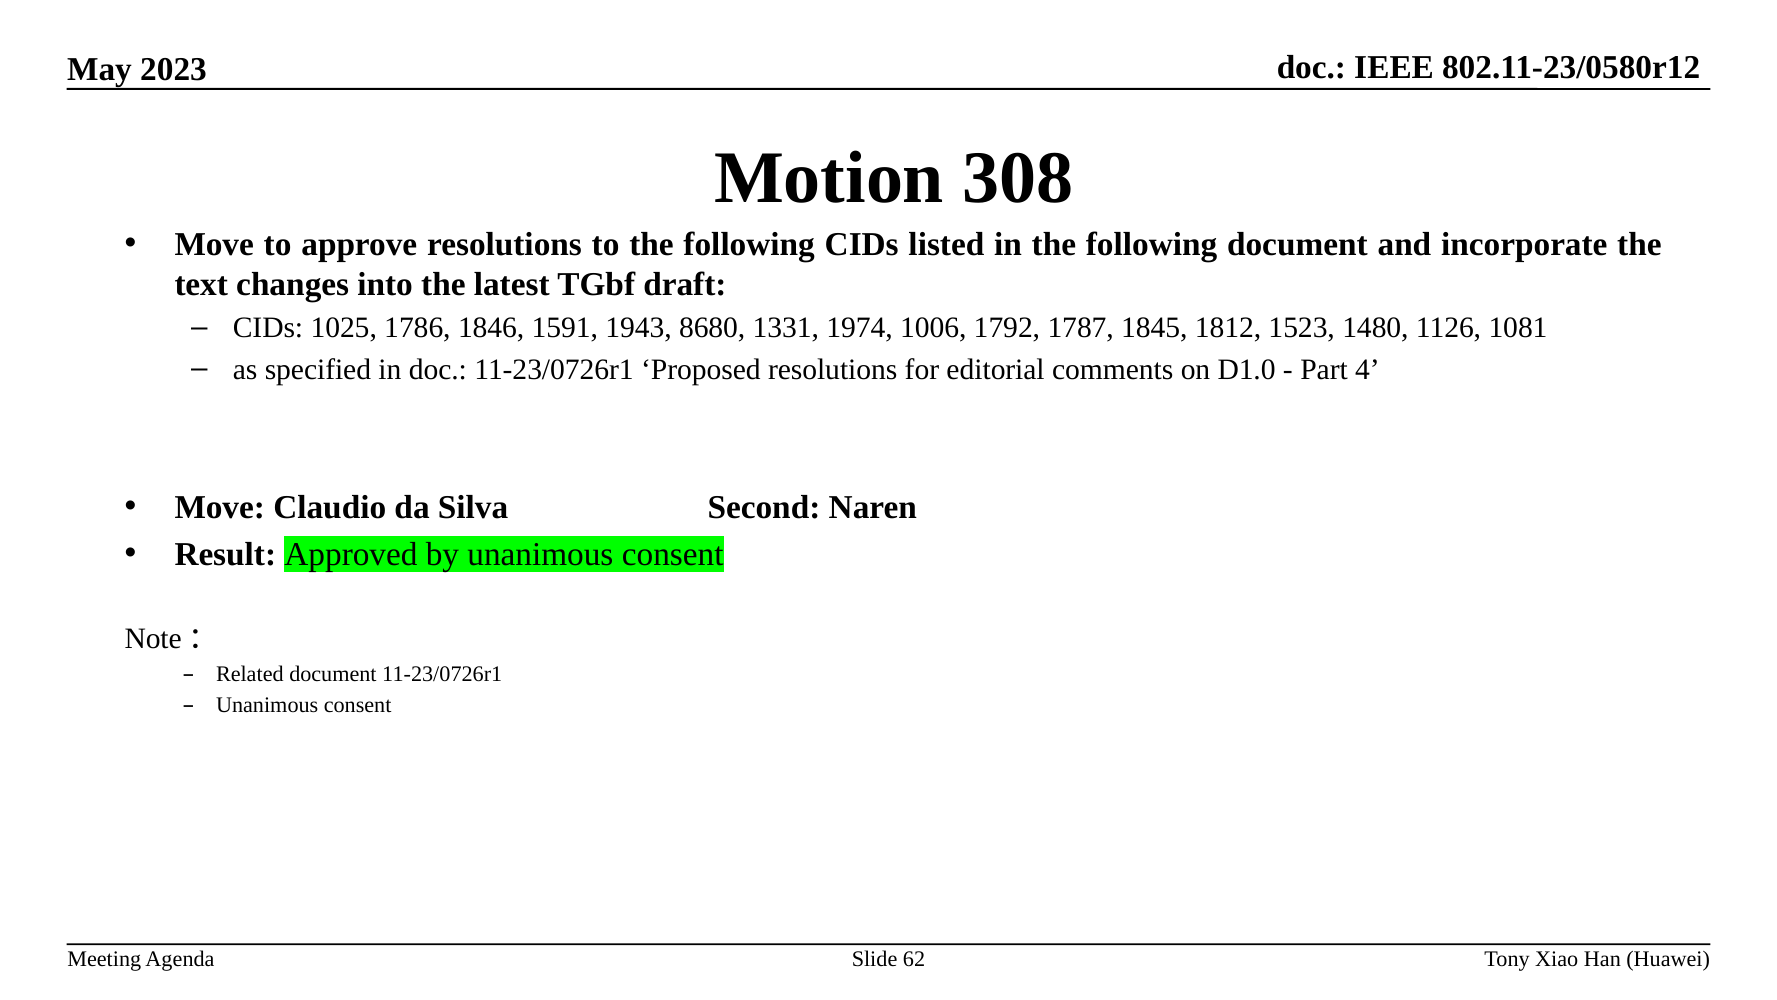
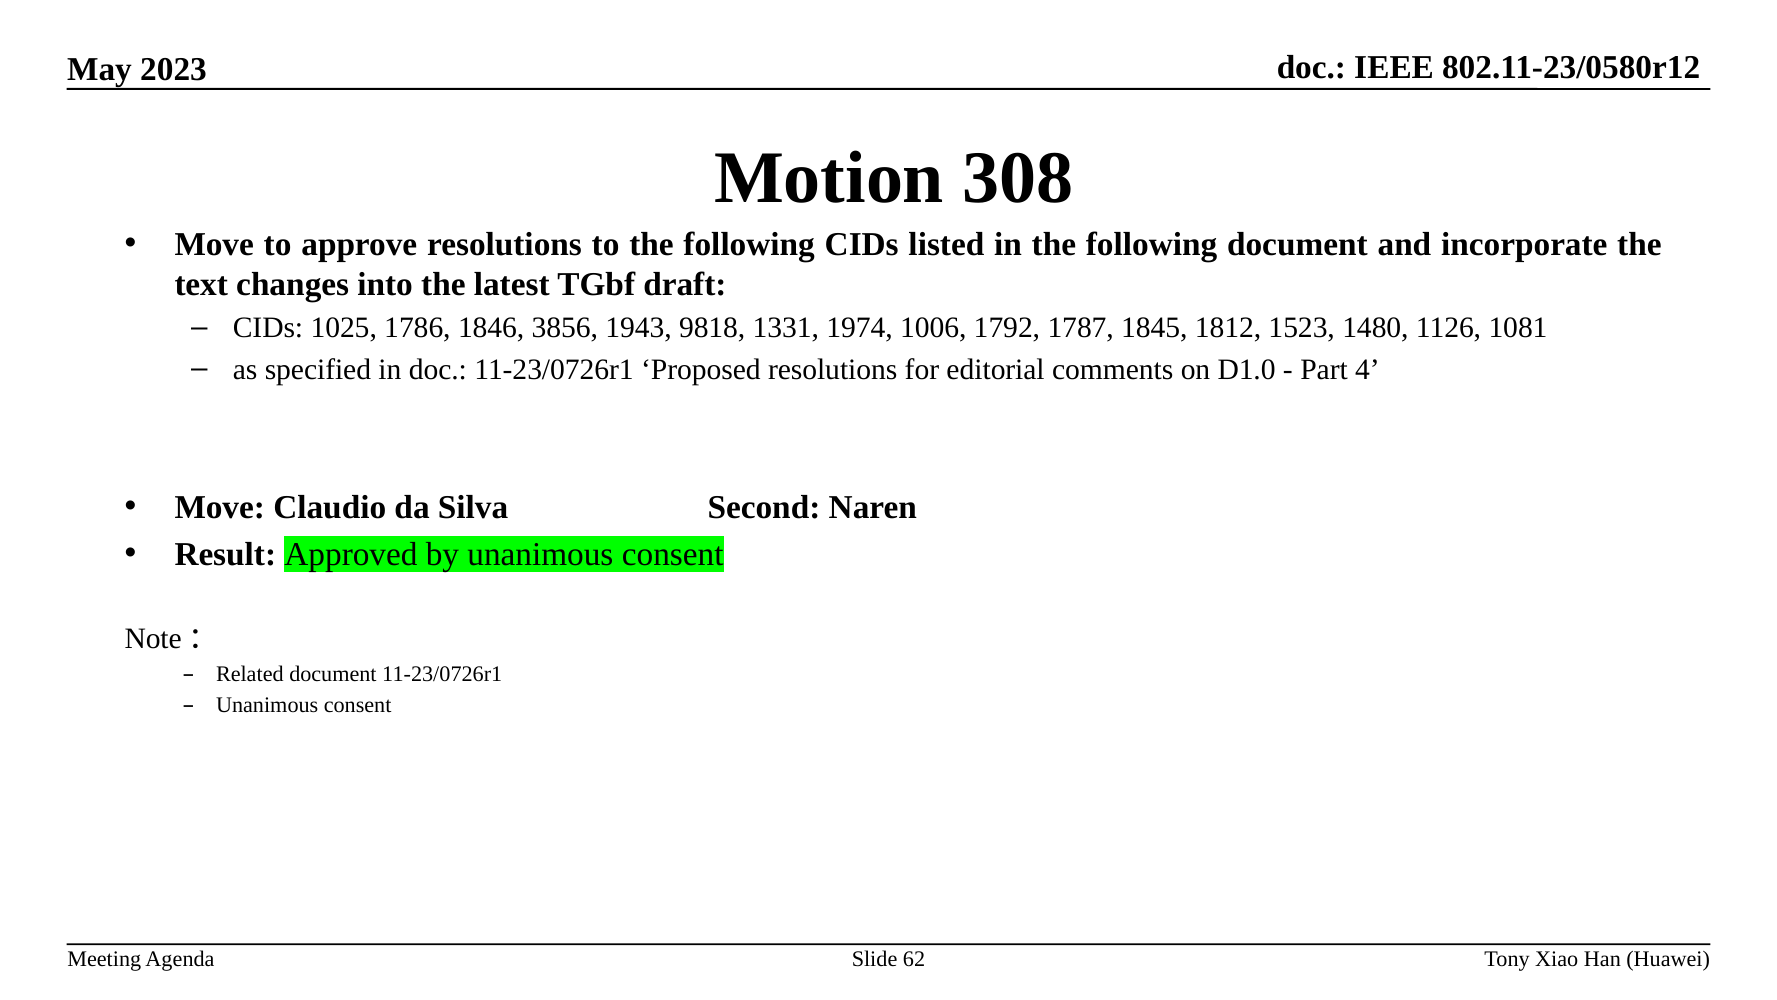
1591: 1591 -> 3856 (565, 328)
8680: 8680 -> 9818 (712, 328)
